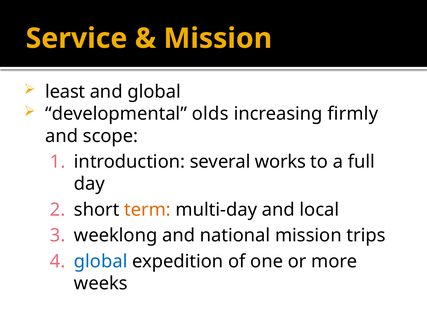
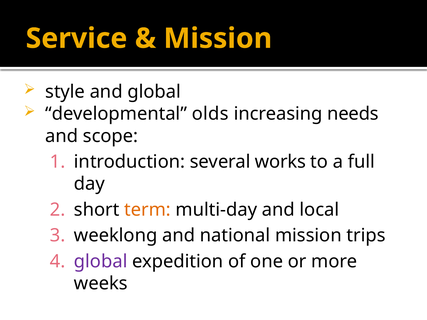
least: least -> style (65, 92)
firmly: firmly -> needs (353, 114)
global colour: blue -> purple (101, 262)
